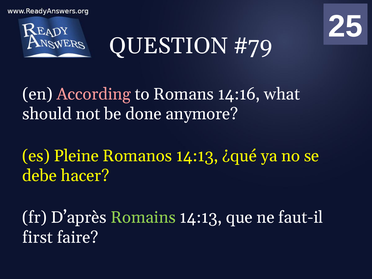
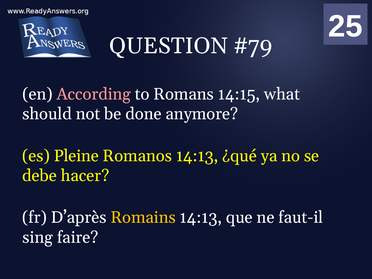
14:16: 14:16 -> 14:15 (239, 94)
Romains colour: light green -> yellow (143, 218)
first: first -> sing (38, 237)
